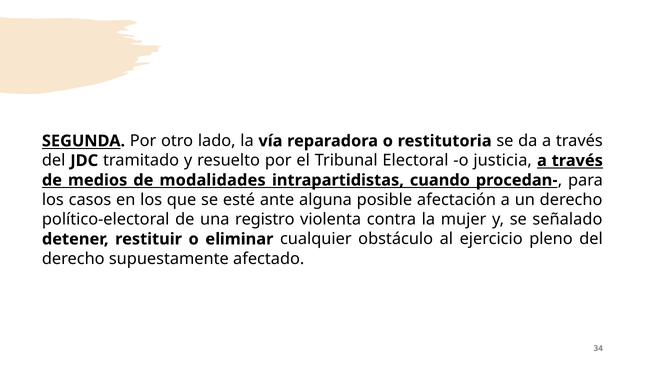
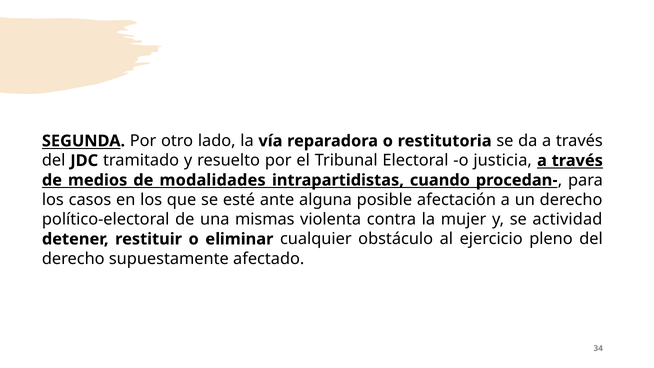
registro: registro -> mismas (265, 219)
señalado: señalado -> actividad (567, 219)
